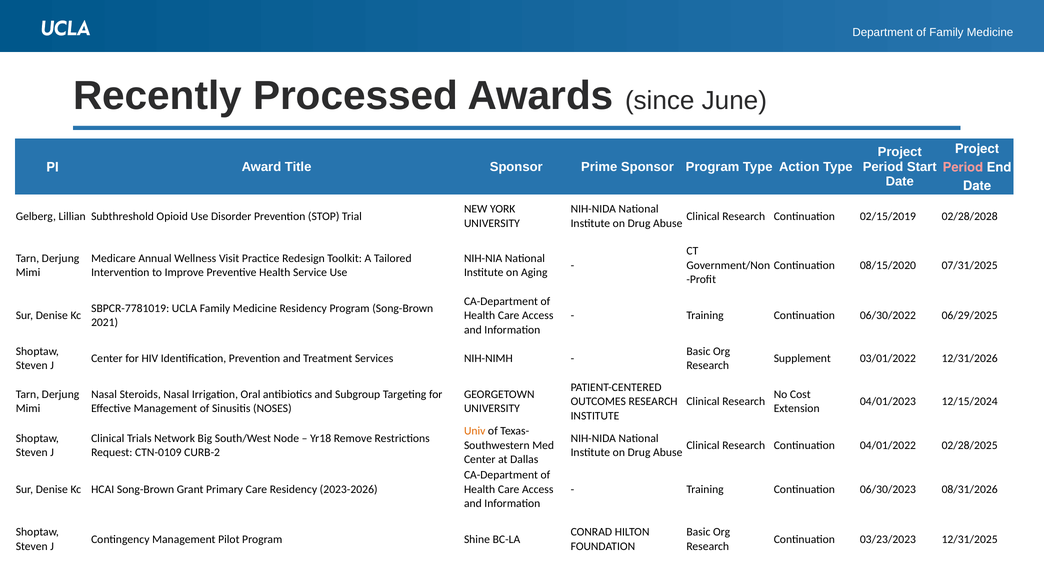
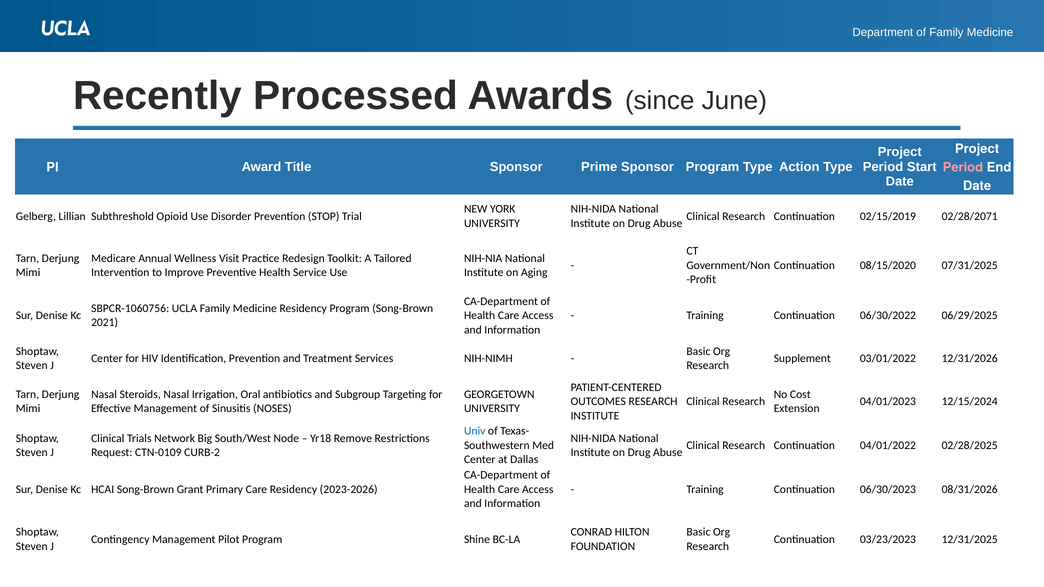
02/28/2028: 02/28/2028 -> 02/28/2071 (970, 216)
SBPCR-7781019: SBPCR-7781019 -> SBPCR-1060756 (130, 308)
Univ colour: orange -> blue (475, 431)
